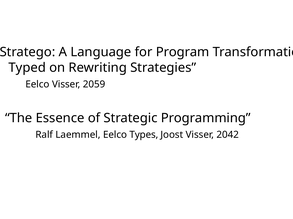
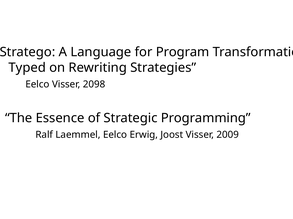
2059: 2059 -> 2098 (94, 85)
Types: Types -> Erwig (144, 135)
2042: 2042 -> 2009 (228, 135)
